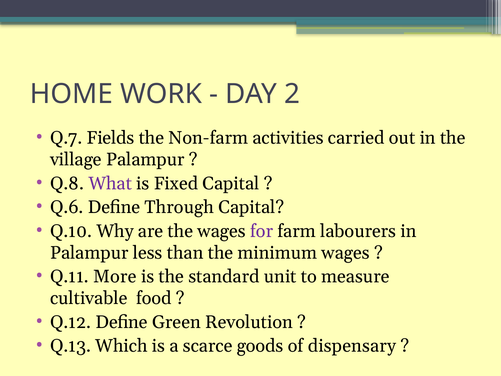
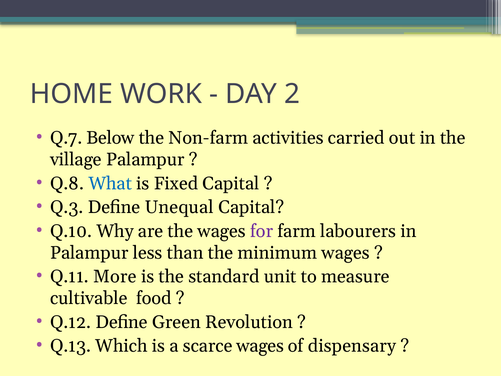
Fields: Fields -> Below (111, 138)
What colour: purple -> blue (110, 183)
Q.6: Q.6 -> Q.3 (67, 207)
Through: Through -> Unequal (179, 207)
scarce goods: goods -> wages (260, 346)
